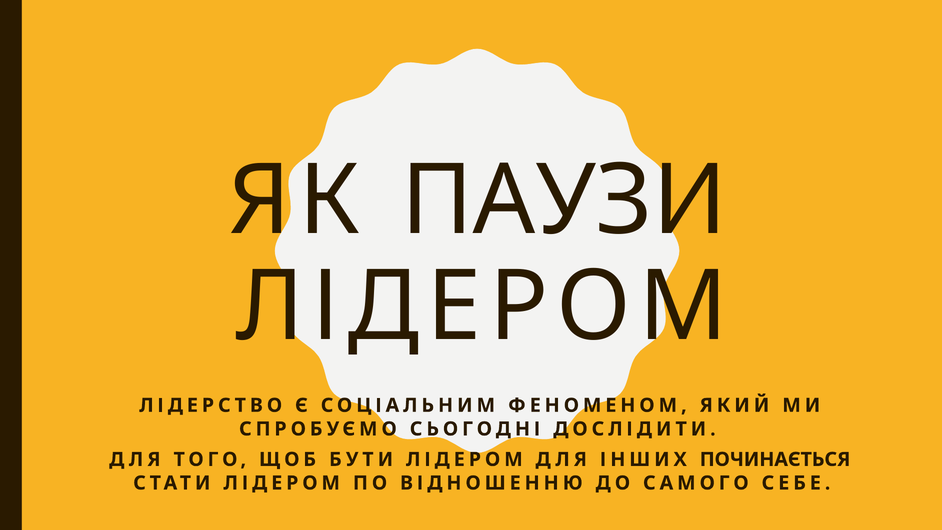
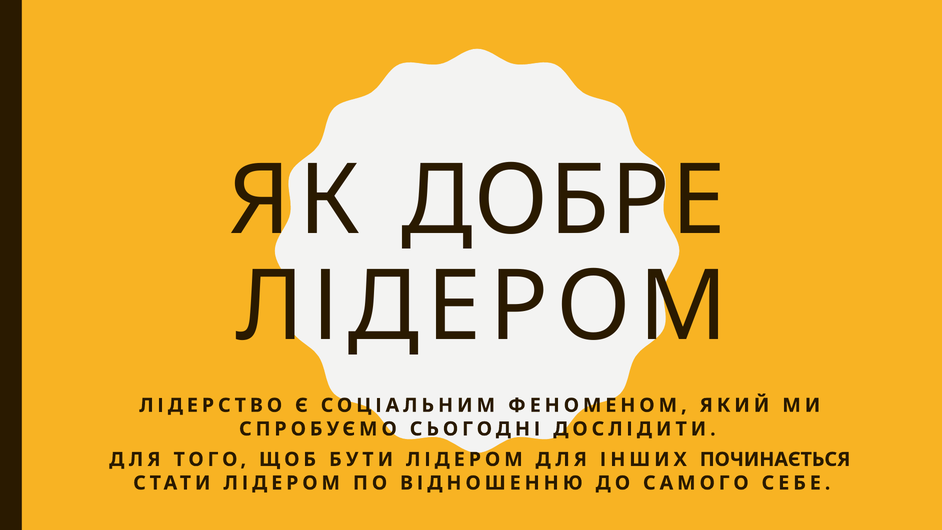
ПАУЗИ: ПАУЗИ -> ДОБРЕ (563, 201)
